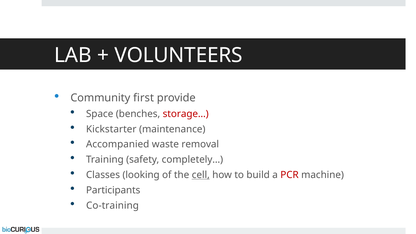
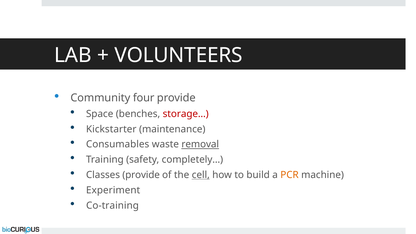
first: first -> four (144, 98)
Accompanied: Accompanied -> Consumables (118, 144)
removal underline: none -> present (200, 144)
Classes looking: looking -> provide (141, 175)
PCR colour: red -> orange (290, 175)
Participants: Participants -> Experiment (113, 190)
